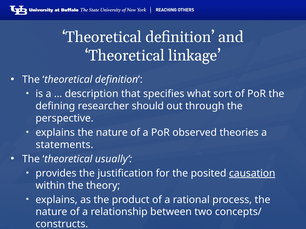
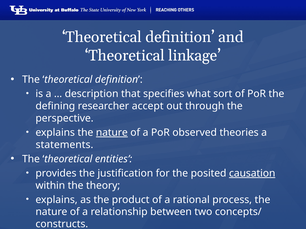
should: should -> accept (148, 106)
nature underline: none -> present (112, 133)
usually: usually -> entities (114, 159)
